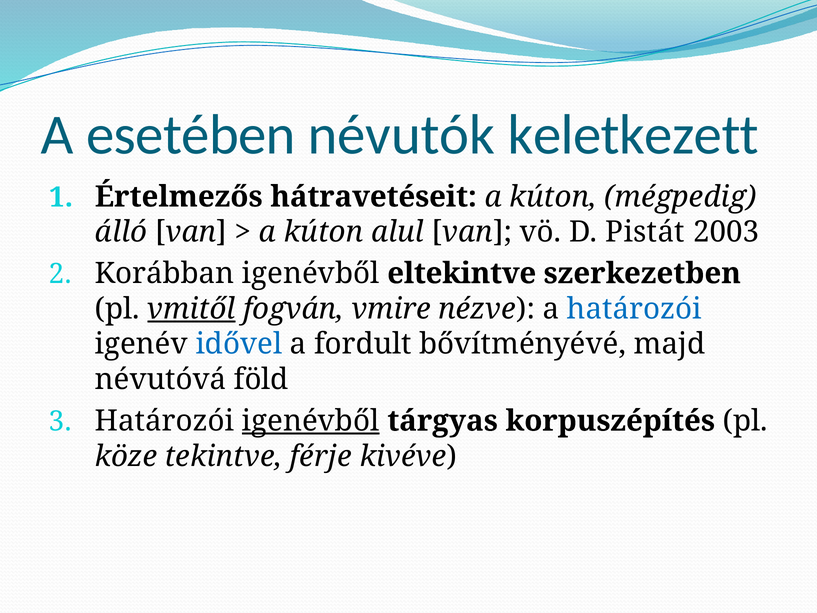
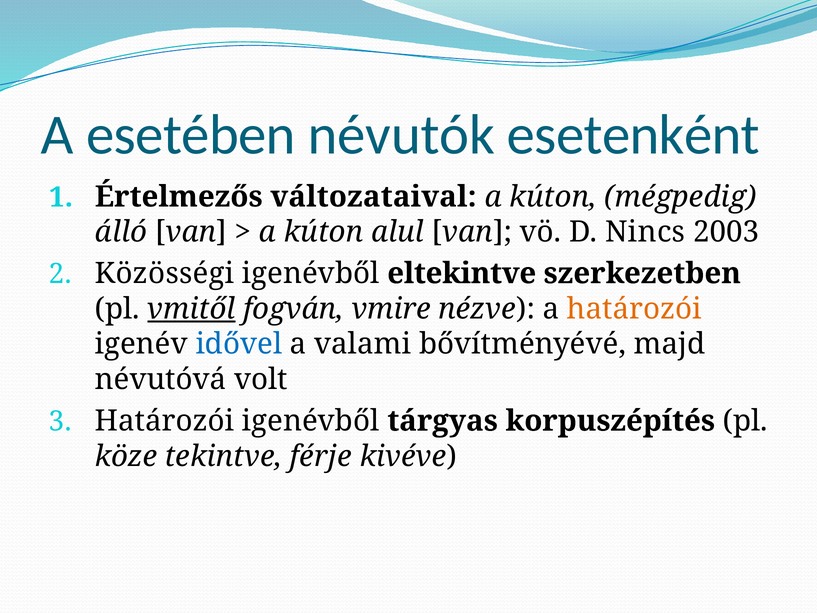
keletkezett: keletkezett -> esetenként (633, 135)
hátravetéseit: hátravetéseit -> változataival (373, 197)
Pistát: Pistát -> Nincs (645, 232)
Korábban: Korábban -> Közösségi (164, 273)
határozói colour: blue -> orange (634, 309)
fordult: fordult -> valami (363, 344)
föld: föld -> volt (261, 379)
igenévből underline: present -> none (311, 421)
